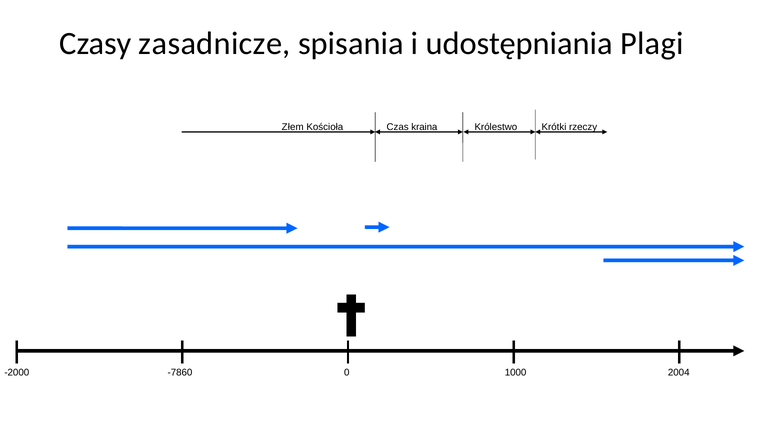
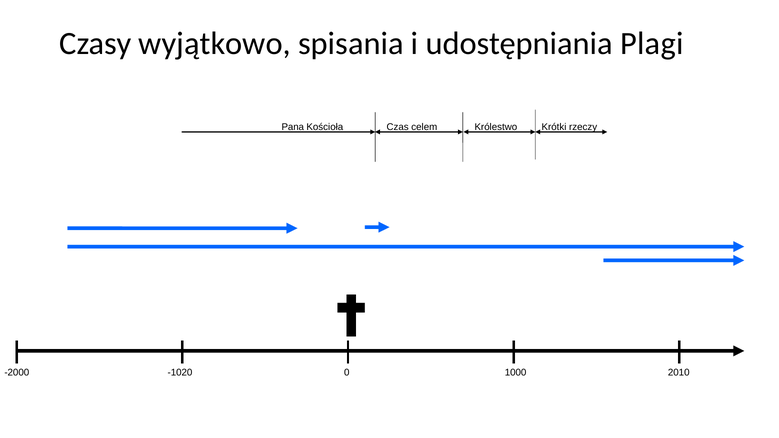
zasadnicze: zasadnicze -> wyjątkowo (215, 44)
Złem: Złem -> Pana (293, 127)
kraina: kraina -> celem (424, 127)
-7860: -7860 -> -1020 (180, 373)
2004: 2004 -> 2010 (679, 373)
